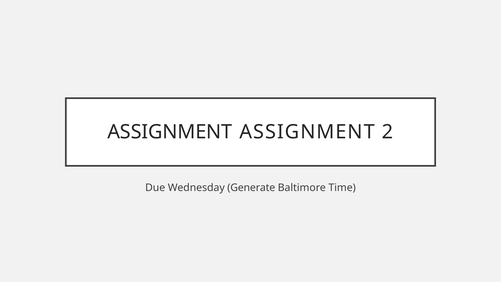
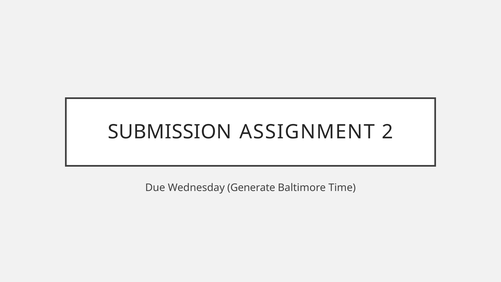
ASSIGNMENT: ASSIGNMENT -> SUBMISSION (170, 132)
